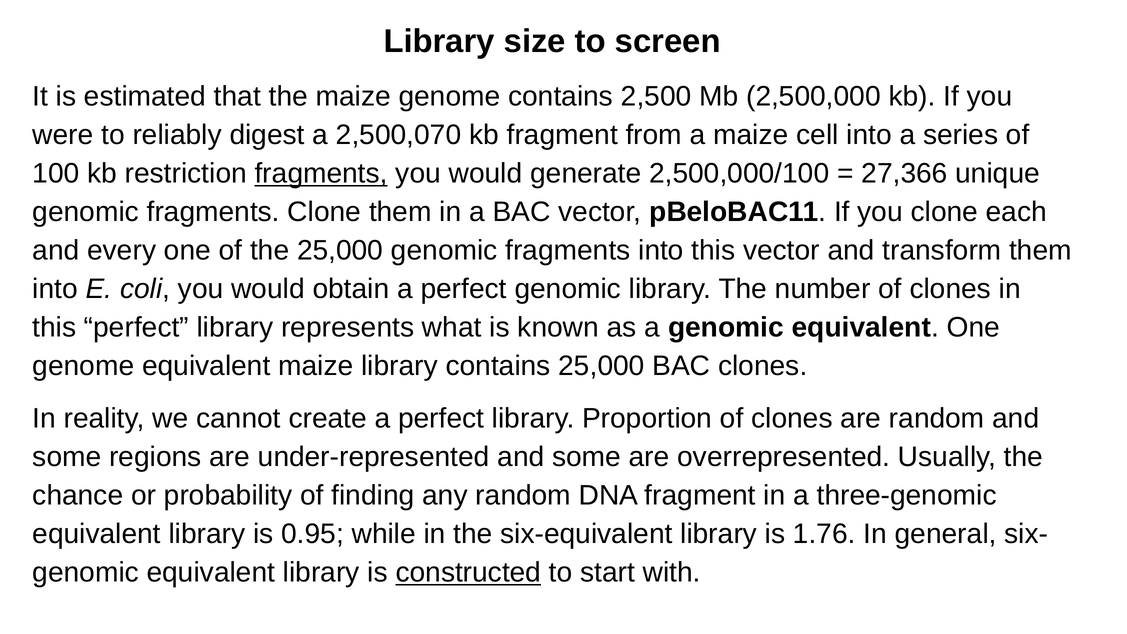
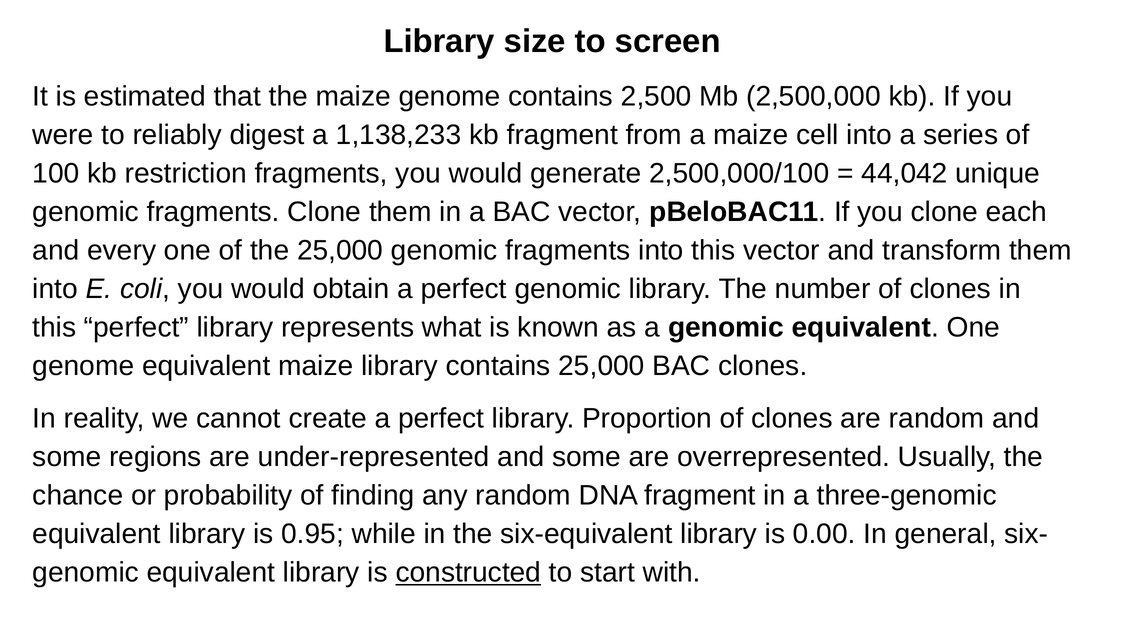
2,500,070: 2,500,070 -> 1,138,233 (399, 135)
fragments underline: present -> none (321, 173)
27,366: 27,366 -> 44,042 (904, 173)
1.76: 1.76 -> 0.00 (824, 534)
